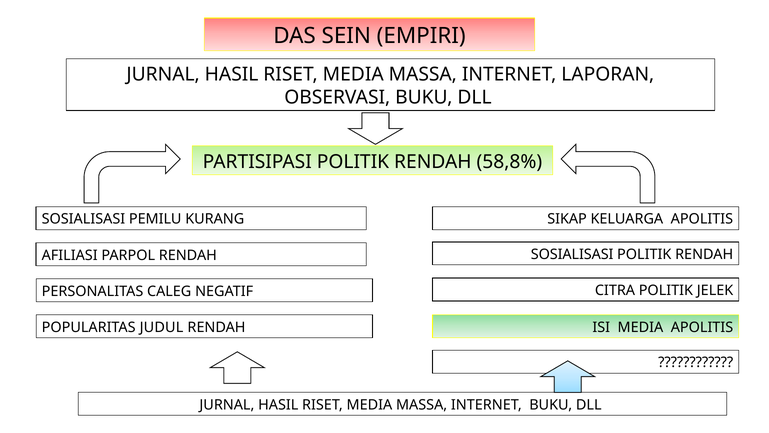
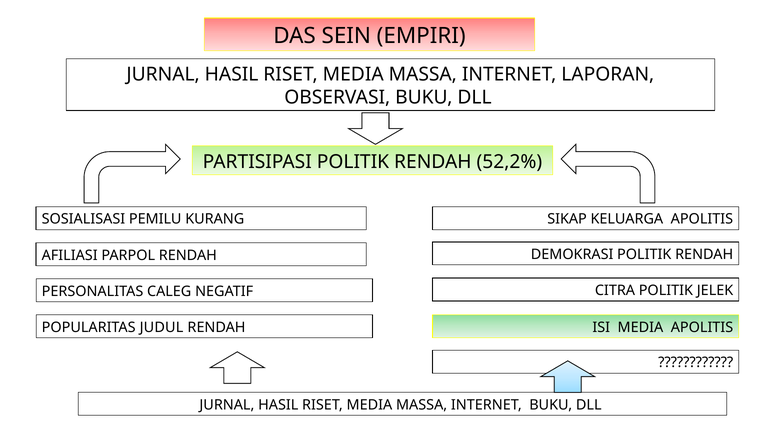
58,8%: 58,8% -> 52,2% (509, 162)
SOSIALISASI: SOSIALISASI -> DEMOKRASI (572, 254)
